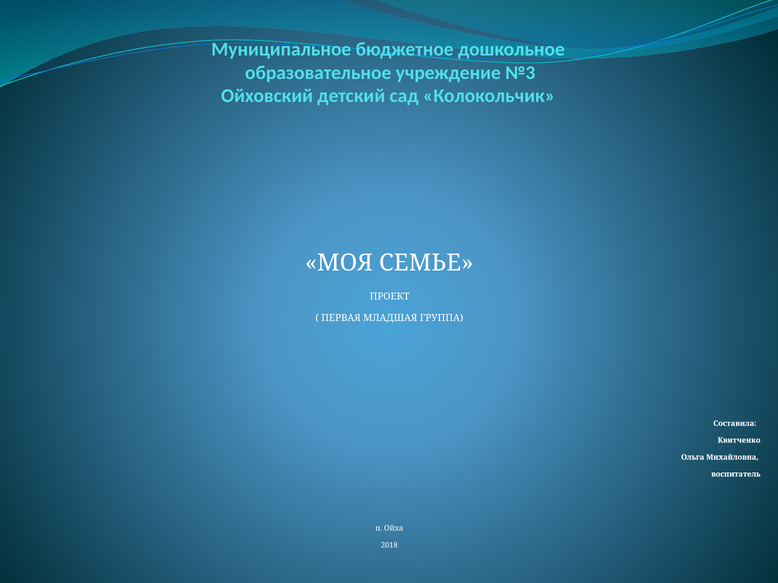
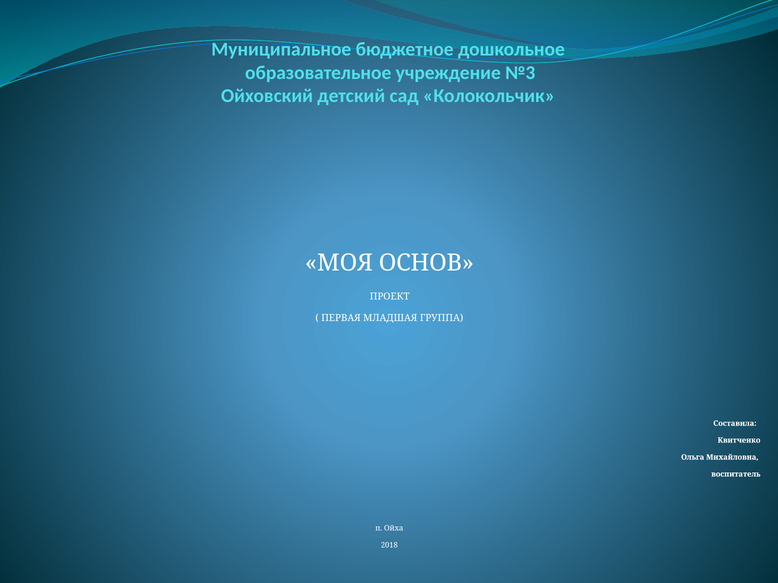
СЕМЬЕ: СЕМЬЕ -> ОСНОВ (426, 263)
